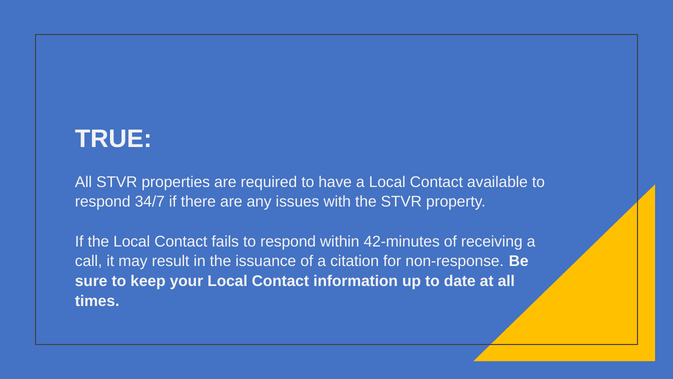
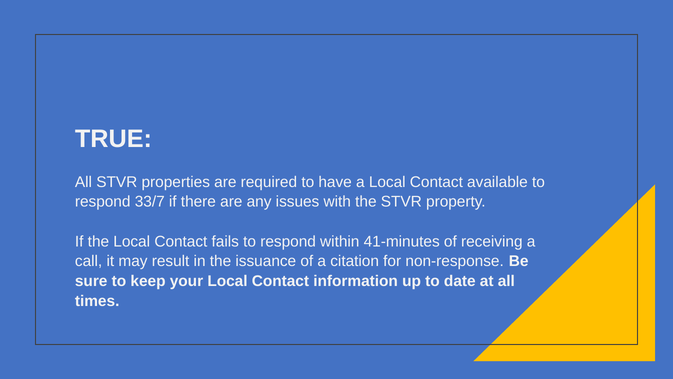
34/7: 34/7 -> 33/7 (150, 202)
42-minutes: 42-minutes -> 41-minutes (402, 241)
